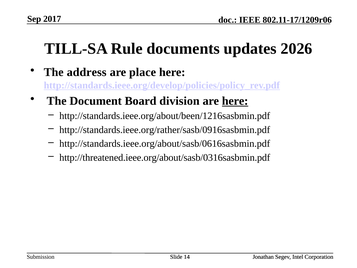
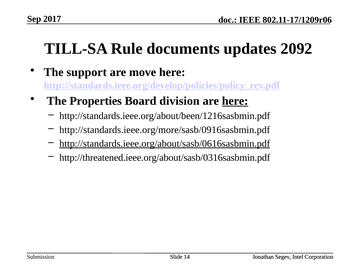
2026: 2026 -> 2092 (297, 49)
address: address -> support (87, 72)
place: place -> move (143, 72)
Document: Document -> Properties (96, 101)
http://standards.ieee.org/rather/sasb/0916sasbmin.pdf: http://standards.ieee.org/rather/sasb/0916sasbmin.pdf -> http://standards.ieee.org/more/sasb/0916sasbmin.pdf (165, 130)
http://standards.ieee.org/about/sasb/0616sasbmin.pdf underline: none -> present (165, 144)
